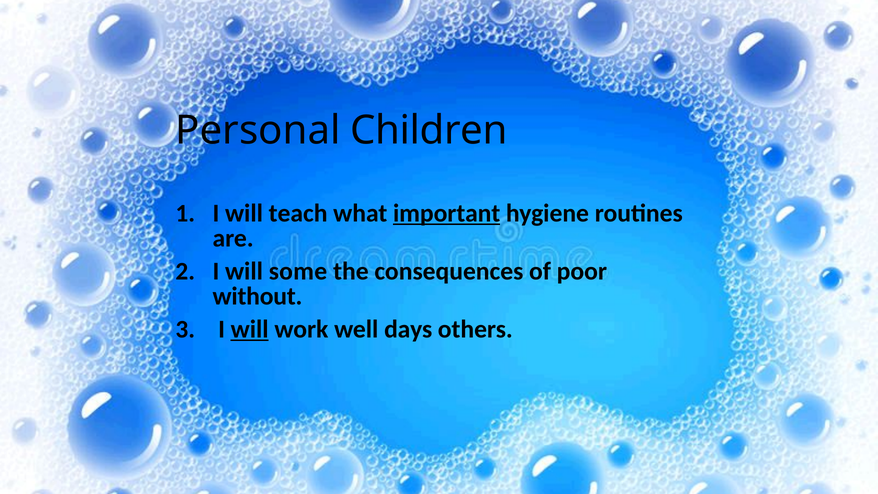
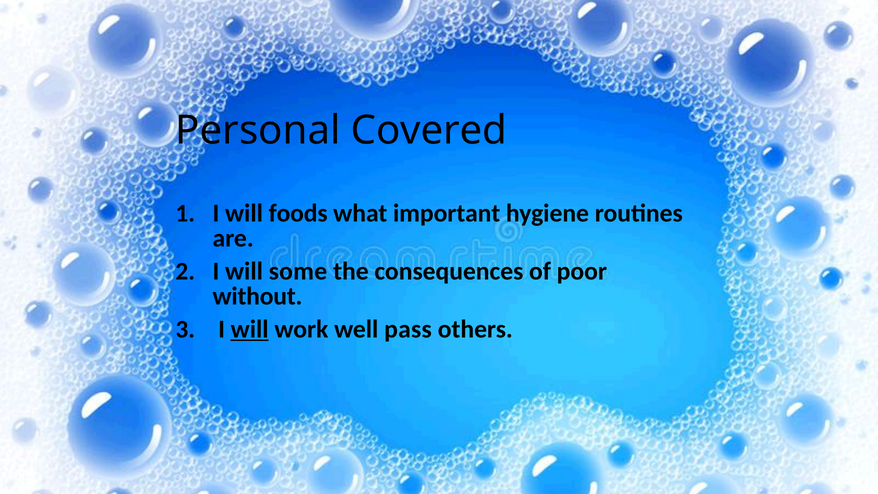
Children: Children -> Covered (429, 131)
teach: teach -> foods (298, 213)
important underline: present -> none (447, 213)
days: days -> pass (408, 329)
